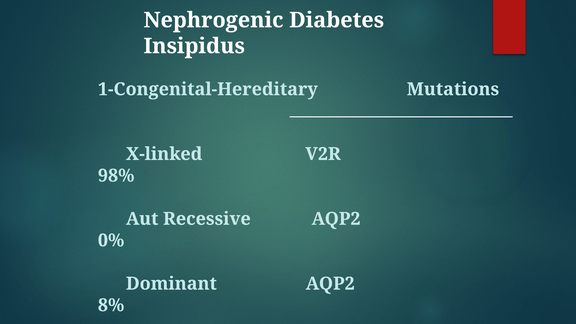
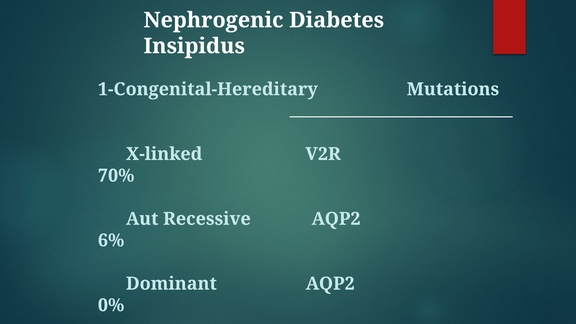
98%: 98% -> 70% (116, 176)
0%: 0% -> 6% (111, 240)
8%: 8% -> 0% (111, 305)
